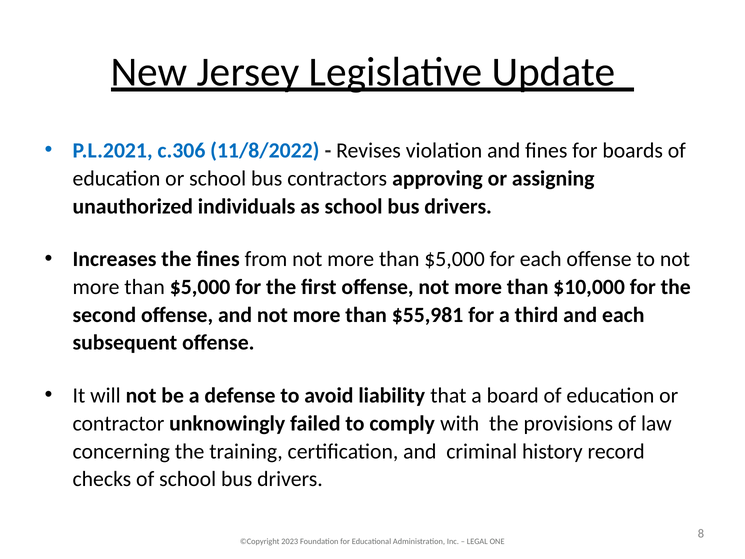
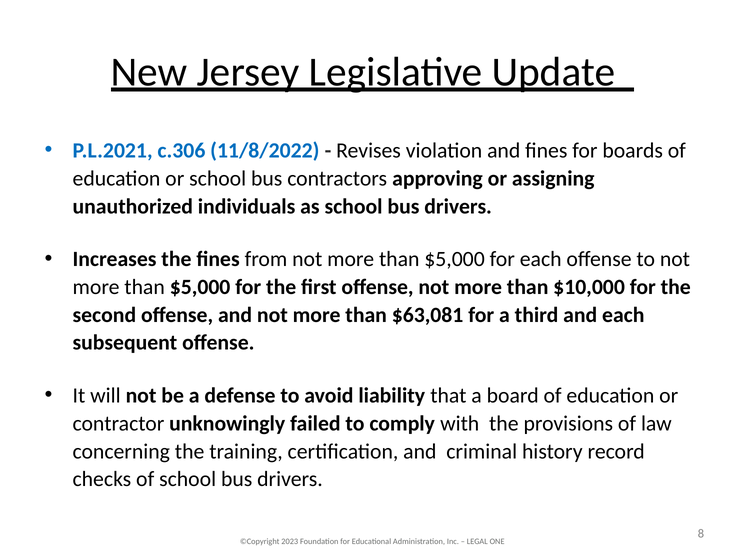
$55,981: $55,981 -> $63,081 (428, 315)
